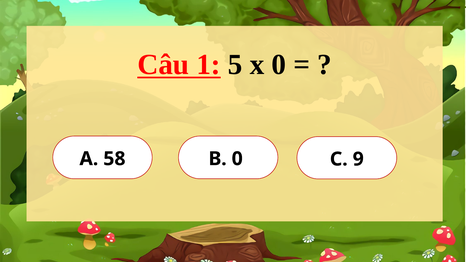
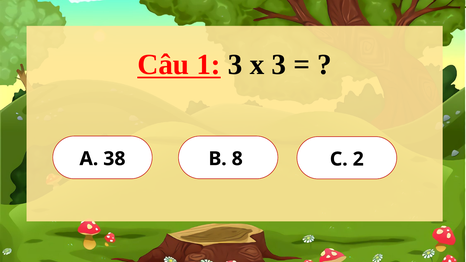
5: 5 -> 3 (235, 65)
x 0: 0 -> 3 (279, 65)
58: 58 -> 38 (114, 159)
B 0: 0 -> 8 (237, 159)
9: 9 -> 2 (358, 159)
